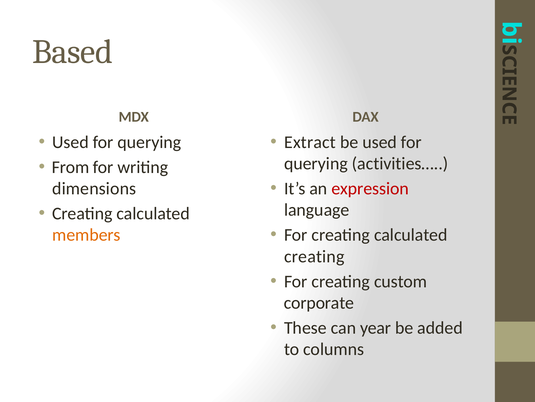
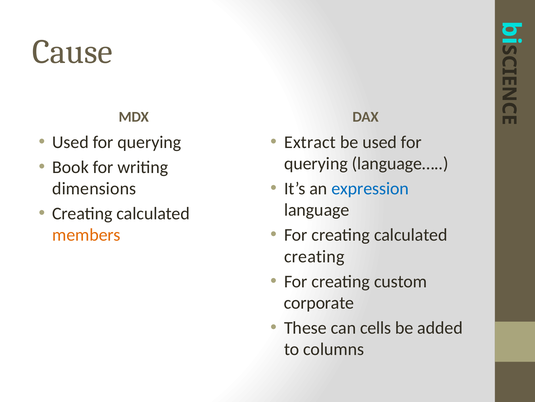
Based: Based -> Cause (72, 52)
activities…: activities… -> language… (400, 163)
From: From -> Book (70, 167)
expression colour: red -> blue (370, 188)
year: year -> cells (376, 327)
